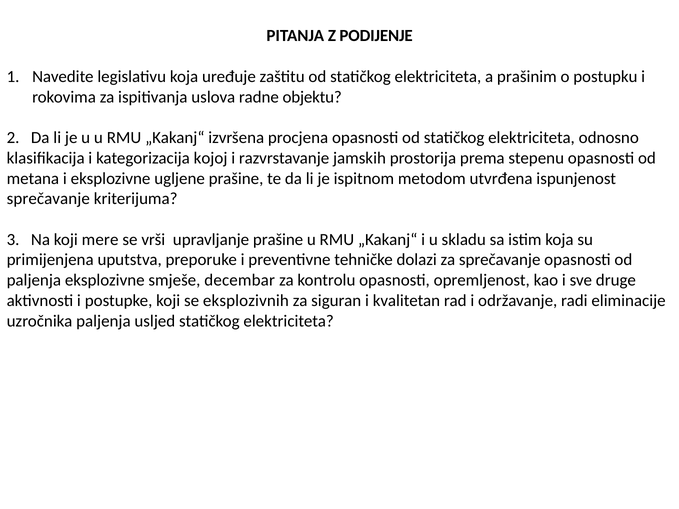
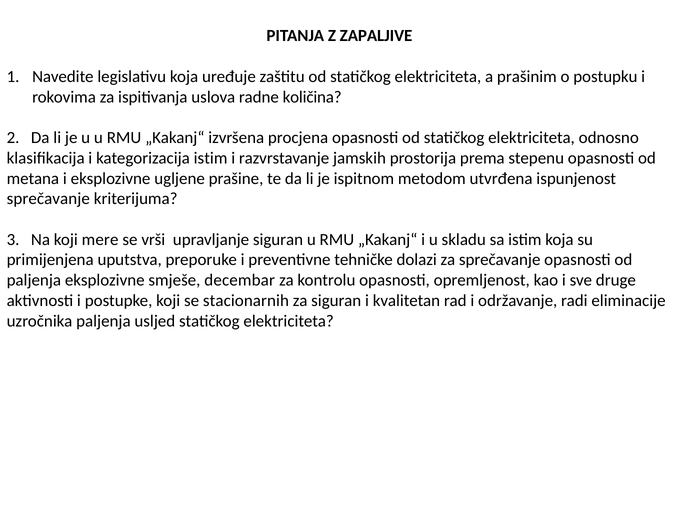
PODIJENJE: PODIJENJE -> ZAPALJIVE (376, 36)
objektu: objektu -> količina (312, 97)
kategorizacija kojoj: kojoj -> istim (211, 158)
upravljanje prašine: prašine -> siguran (278, 240)
eksplozivnih: eksplozivnih -> stacionarnih (246, 301)
